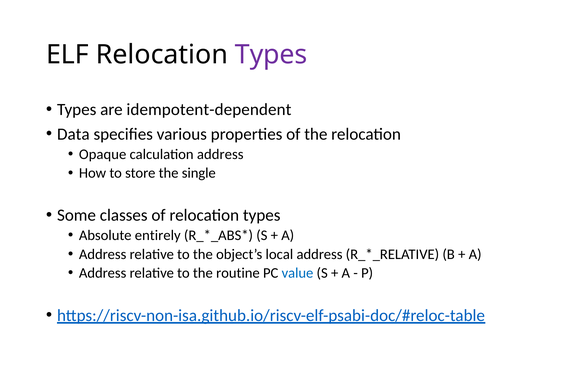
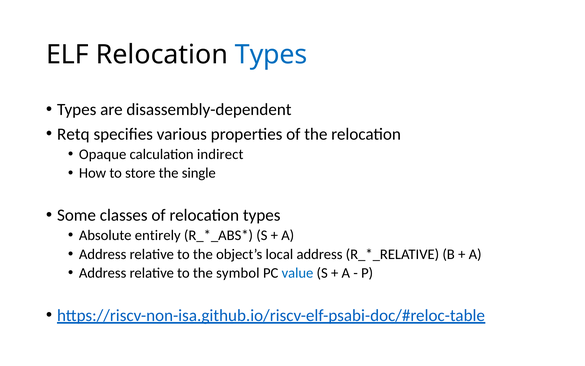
Types colour: purple -> blue (271, 55)
idempotent-dependent: idempotent-dependent -> disassembly-dependent (209, 109)
Data: Data -> Retq (73, 134)
calculation address: address -> indirect (220, 154)
routine: routine -> symbol (238, 273)
